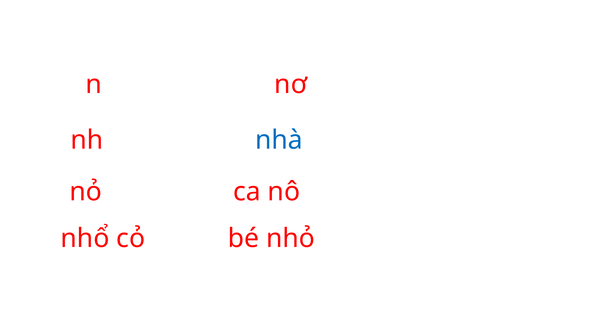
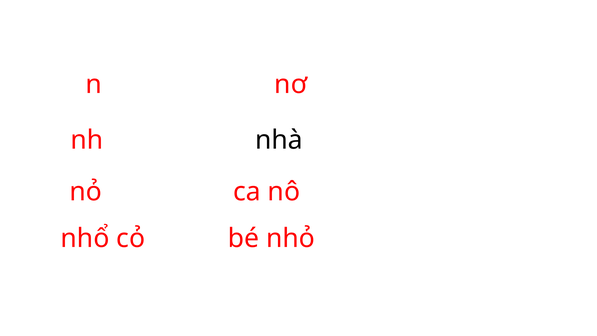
nhà colour: blue -> black (279, 140)
